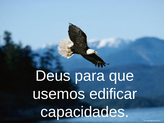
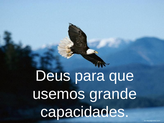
edificar: edificar -> grande (113, 94)
